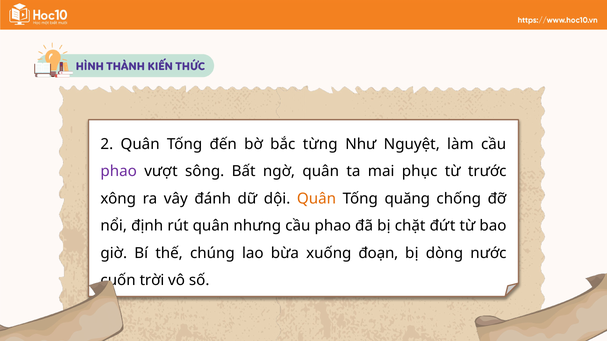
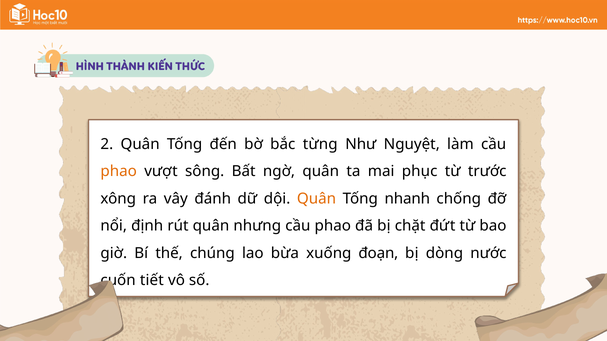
phao colour: purple -> orange (119, 172)
quăng: quăng -> nhanh (407, 199)
trời: trời -> tiết (152, 281)
